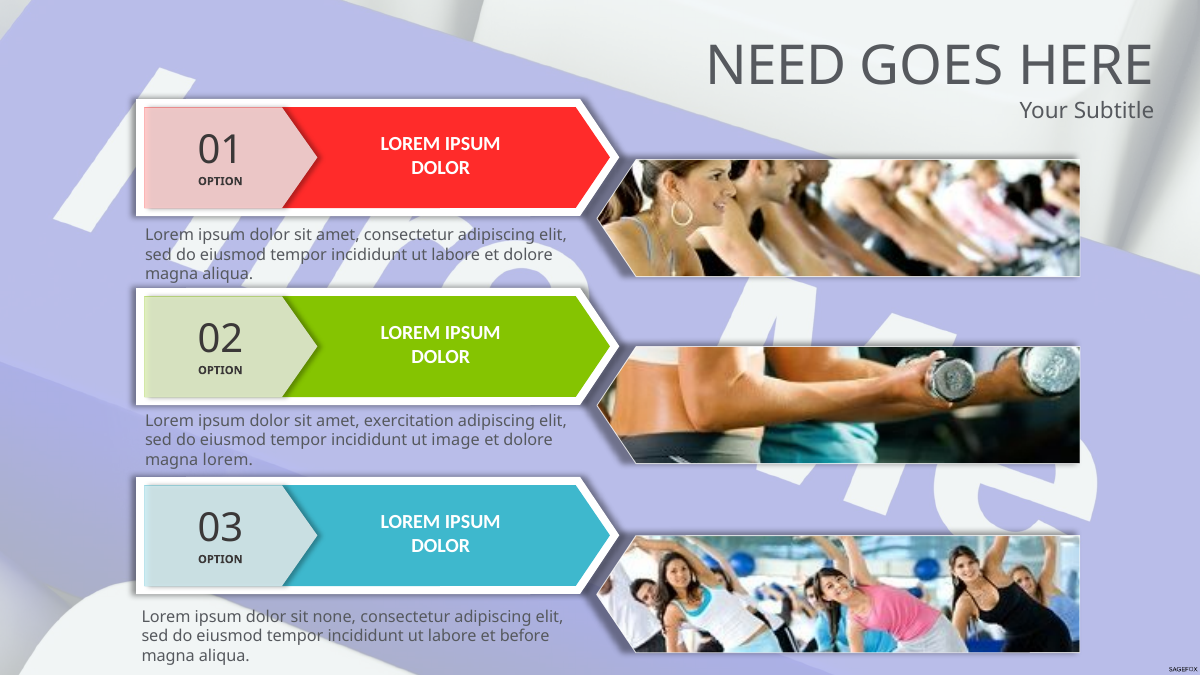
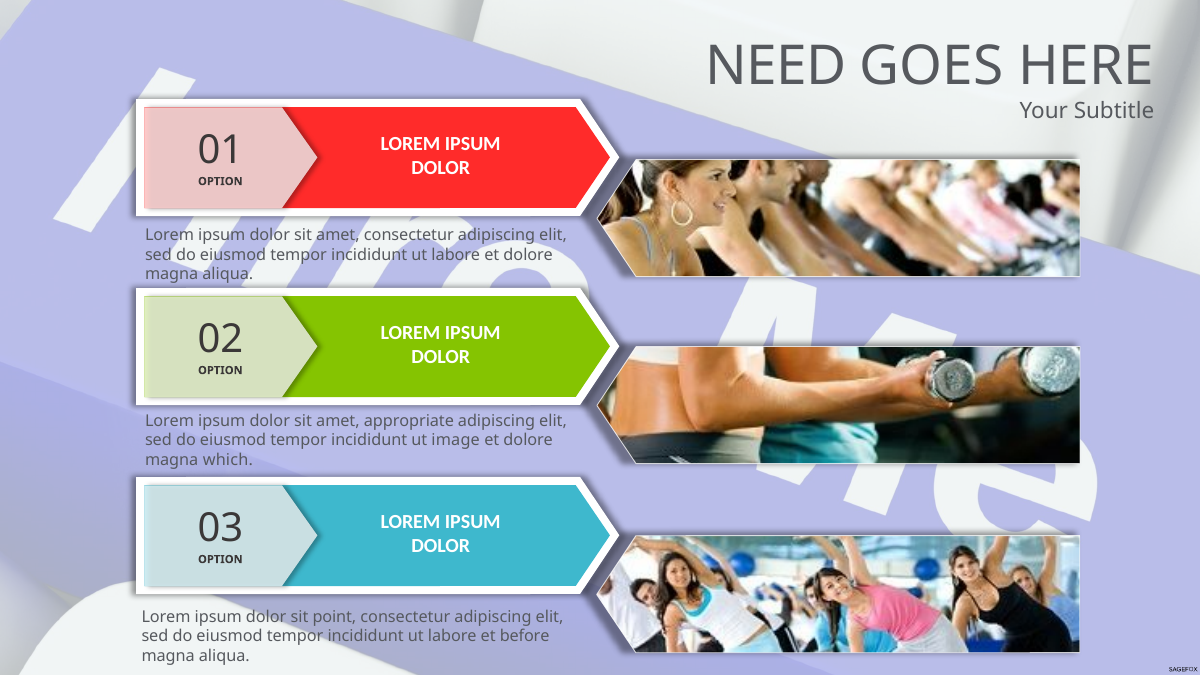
exercitation: exercitation -> appropriate (409, 421)
magna lorem: lorem -> which (228, 460)
none: none -> point (334, 617)
